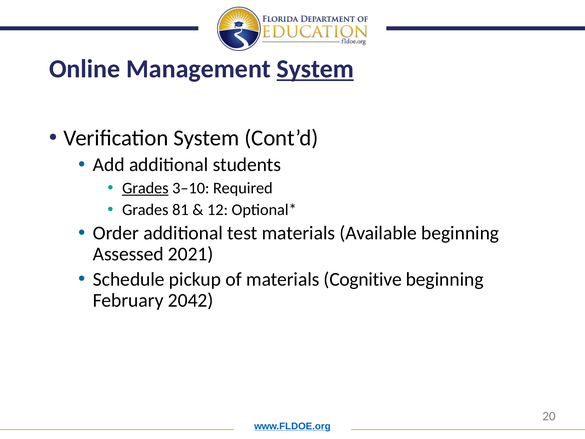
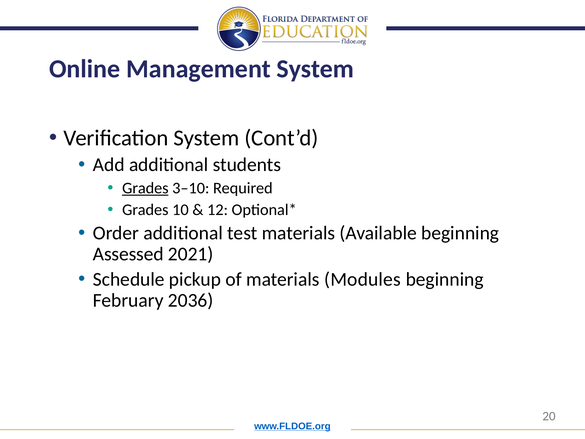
System underline: present -> none (315, 69)
81: 81 -> 10 (180, 210)
Cognitive: Cognitive -> Modules (363, 279)
2042: 2042 -> 2036 (191, 300)
